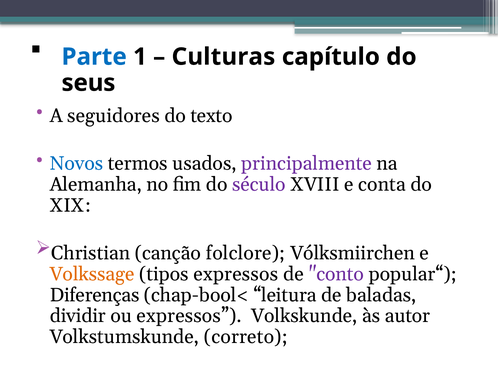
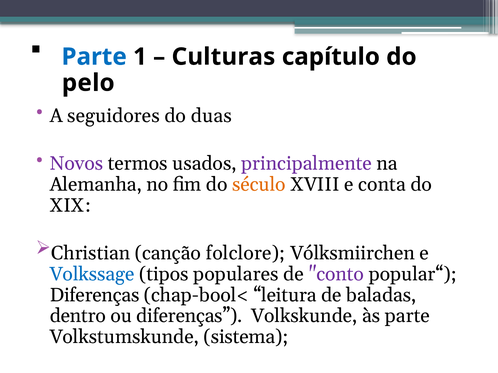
seus: seus -> pelo (88, 83)
texto: texto -> duas (211, 116)
Novos colour: blue -> purple (77, 164)
século colour: purple -> orange (259, 185)
Volkssage colour: orange -> blue (92, 274)
tipos expressos: expressos -> populares (236, 274)
dividir: dividir -> dentro (78, 316)
ou expressos: expressos -> diferenças (189, 316)
às autor: autor -> parte (407, 316)
correto: correto -> sistema (246, 337)
